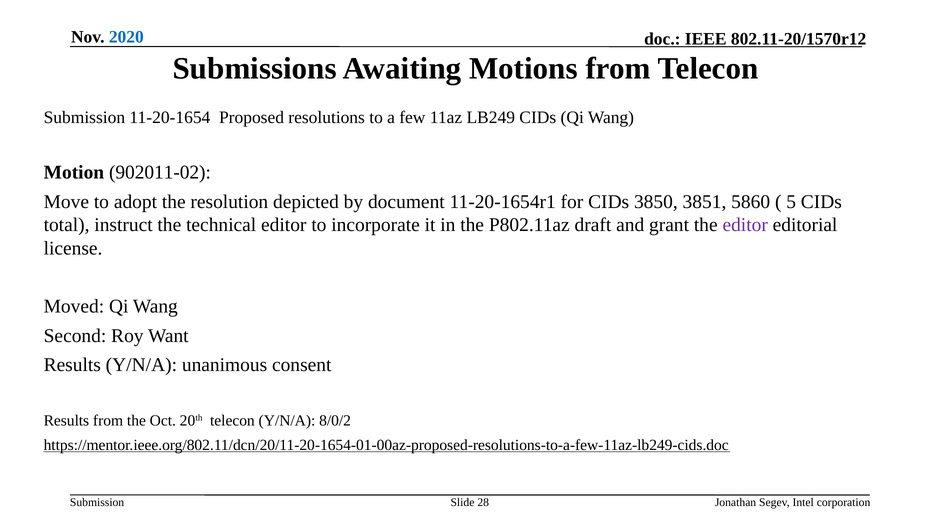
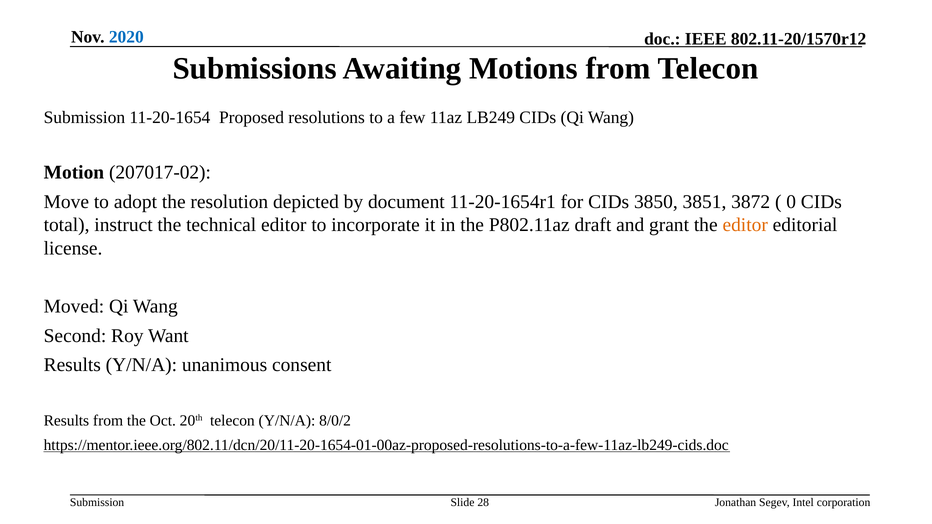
902011-02: 902011-02 -> 207017-02 (160, 173)
5860: 5860 -> 3872 (751, 202)
5: 5 -> 0 (791, 202)
editor colour: purple -> orange (745, 225)
